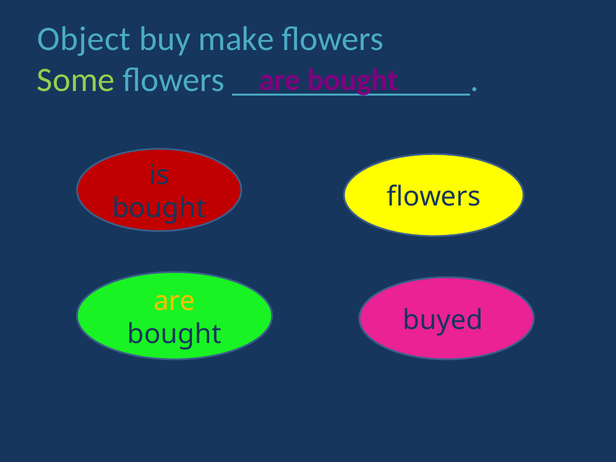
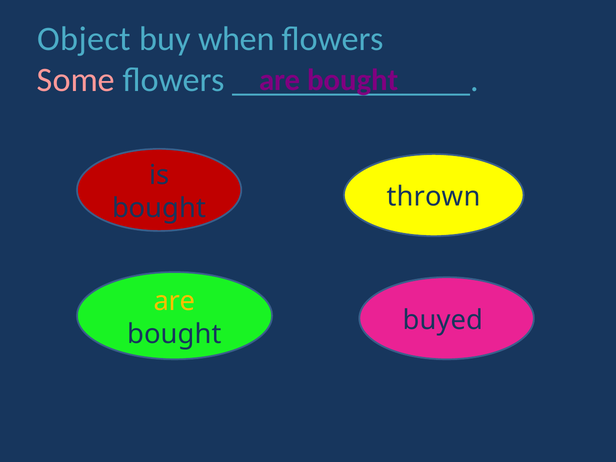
make: make -> when (236, 39)
Some colour: light green -> pink (76, 80)
bought flowers: flowers -> thrown (434, 197)
